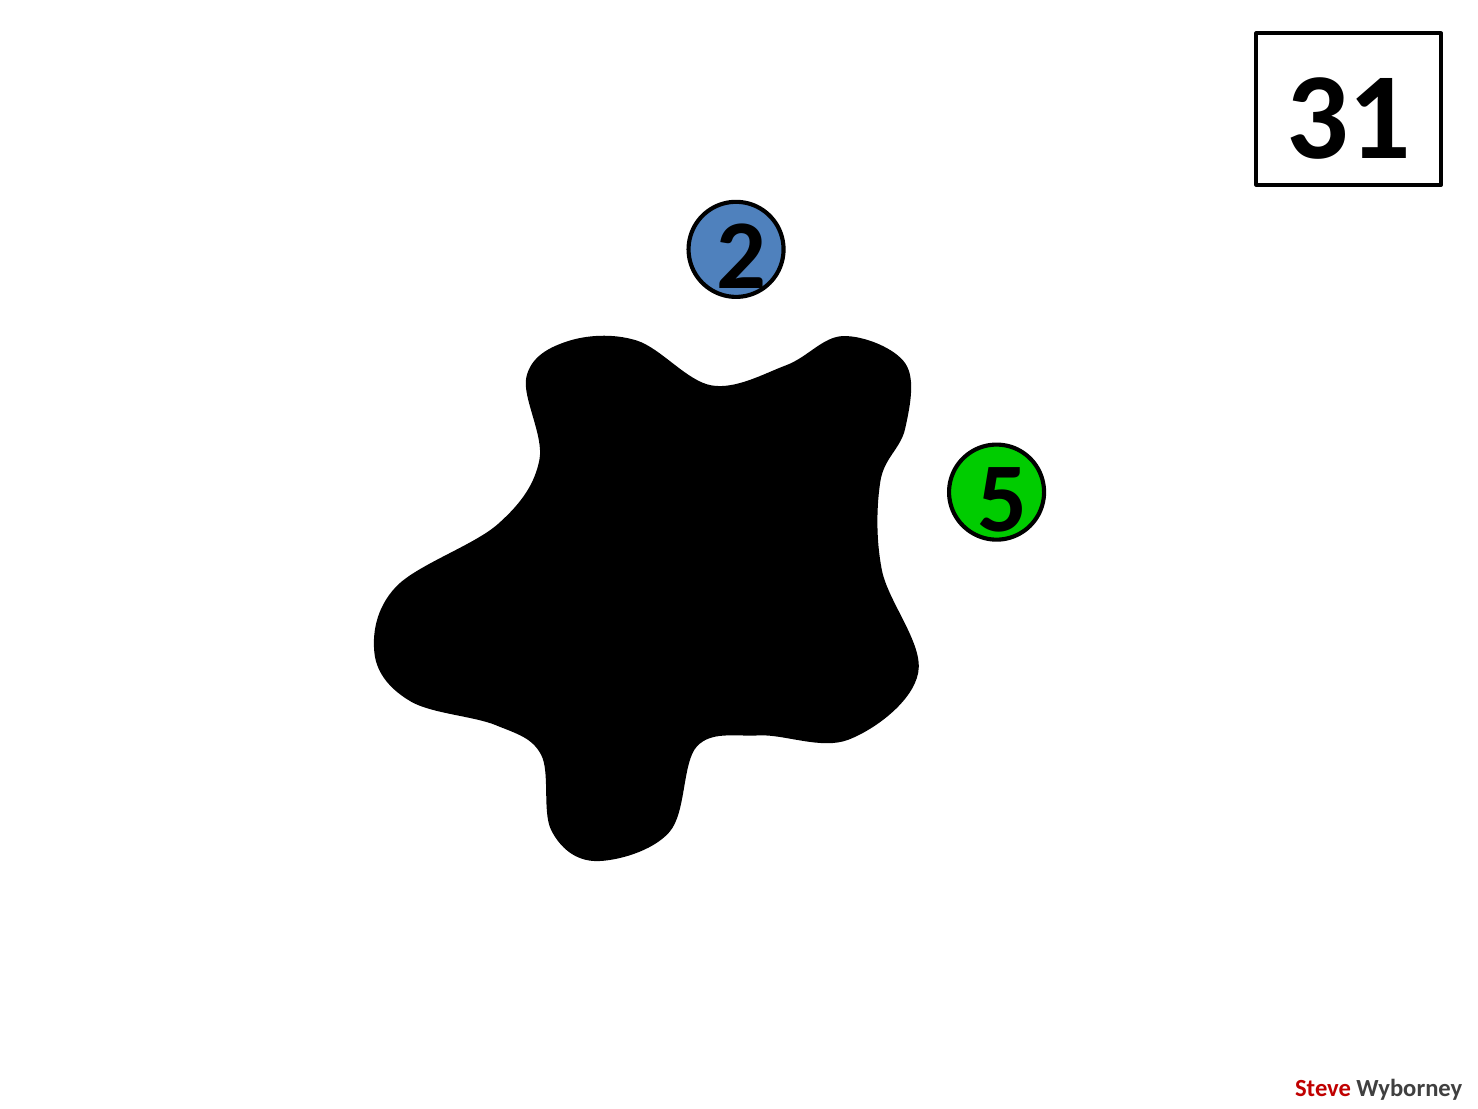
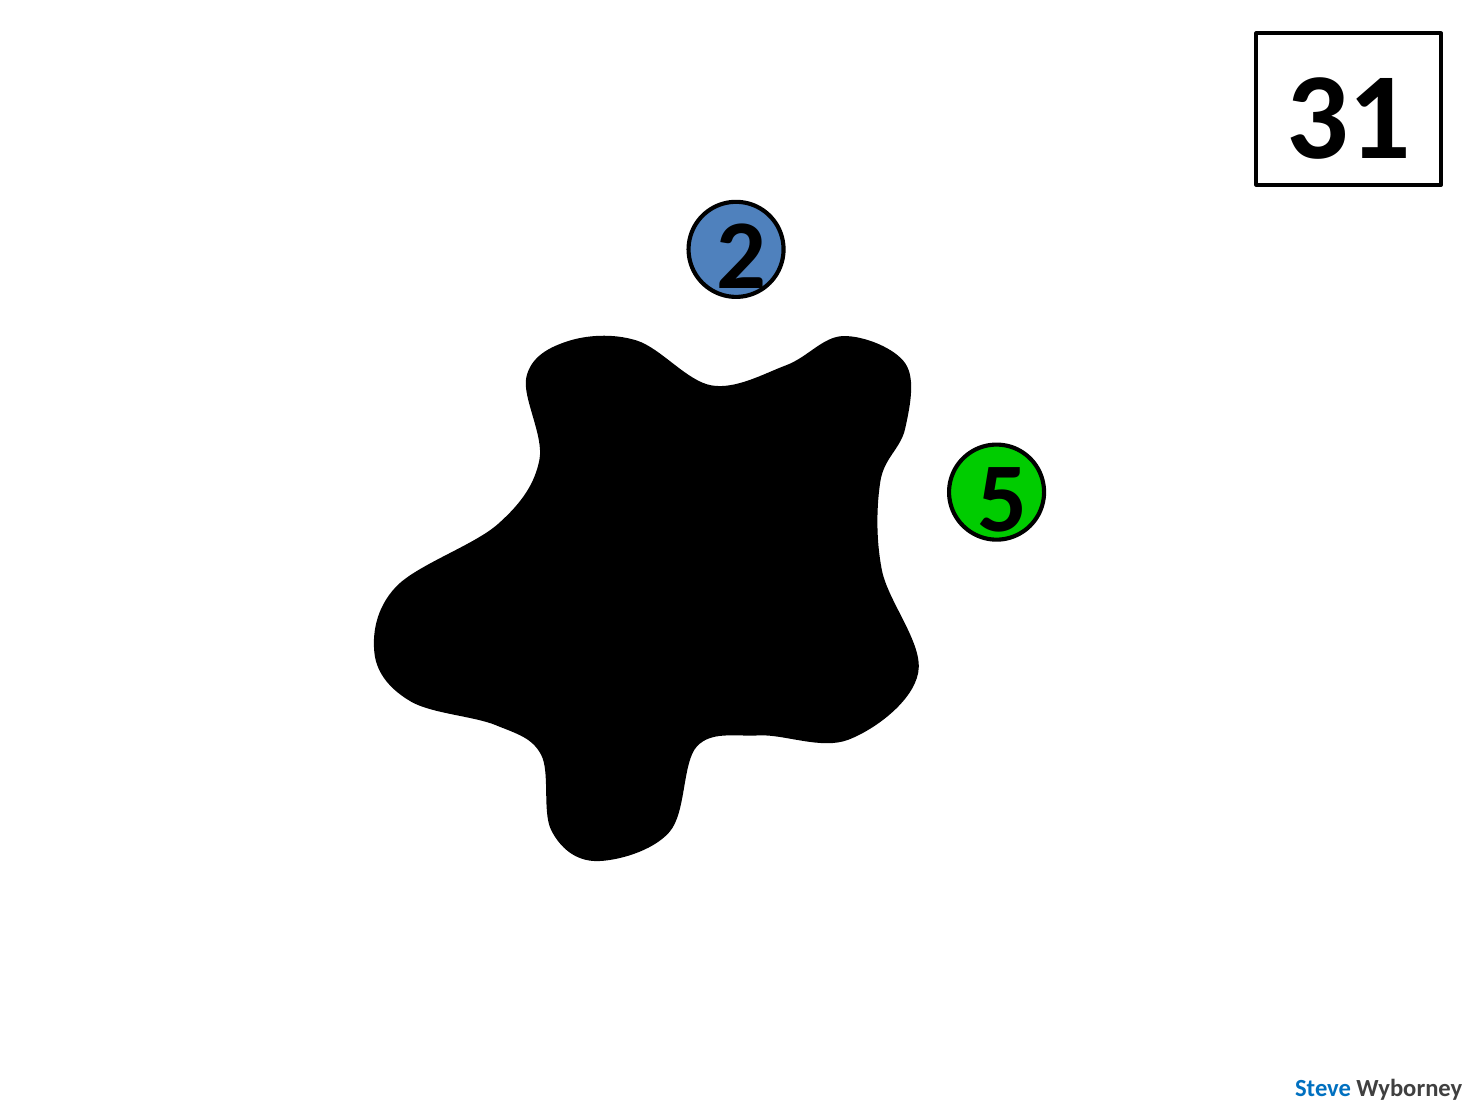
Steve colour: red -> blue (1323, 1087)
